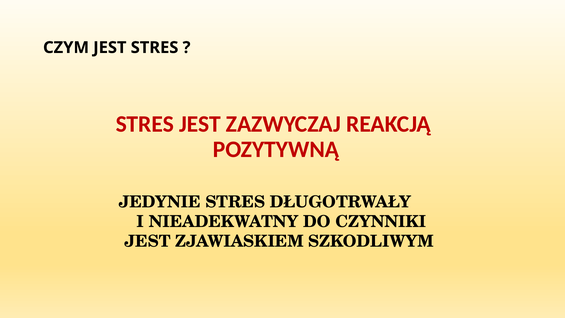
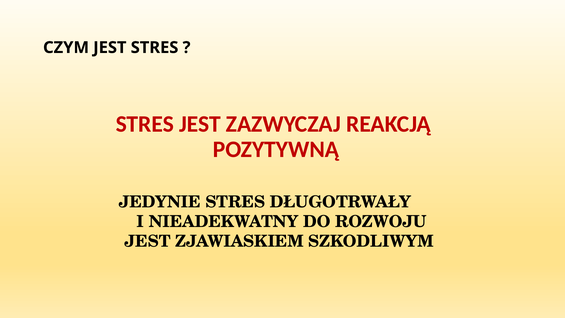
CZYNNIKI: CZYNNIKI -> ROZWOJU (381, 222)
